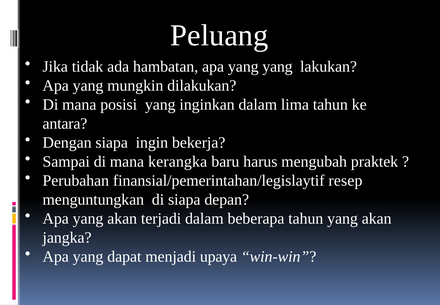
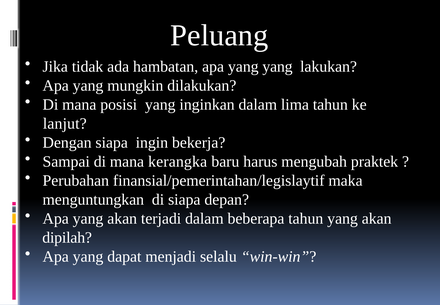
antara: antara -> lanjut (65, 123)
resep: resep -> maka (346, 180)
jangka: jangka -> dipilah (67, 237)
upaya: upaya -> selalu (218, 256)
